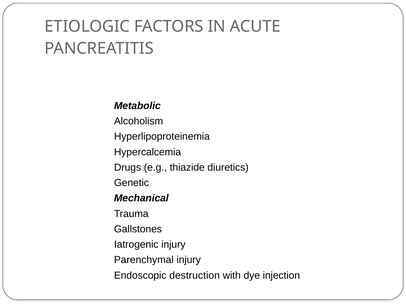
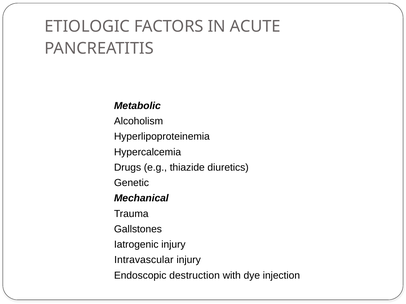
Parenchymal: Parenchymal -> Intravascular (144, 260)
